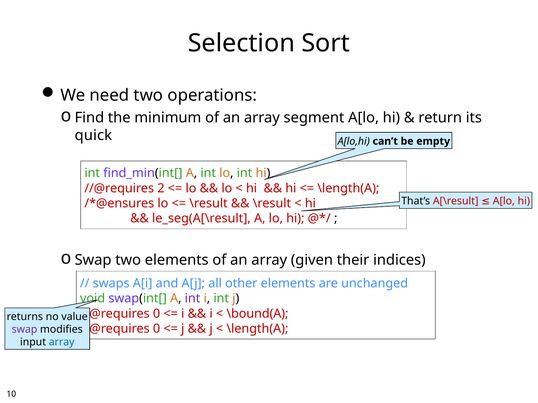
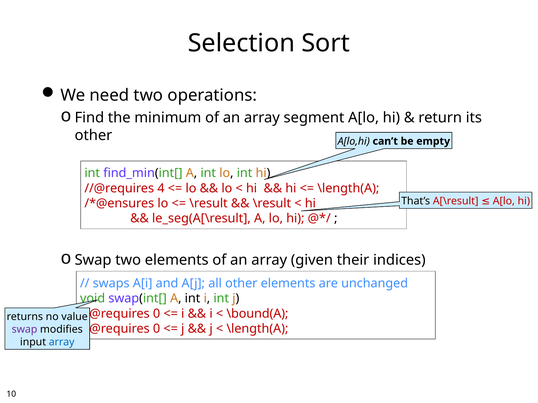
quick: quick -> other (93, 135)
2: 2 -> 4 (161, 188)
int colour: purple -> black (193, 299)
